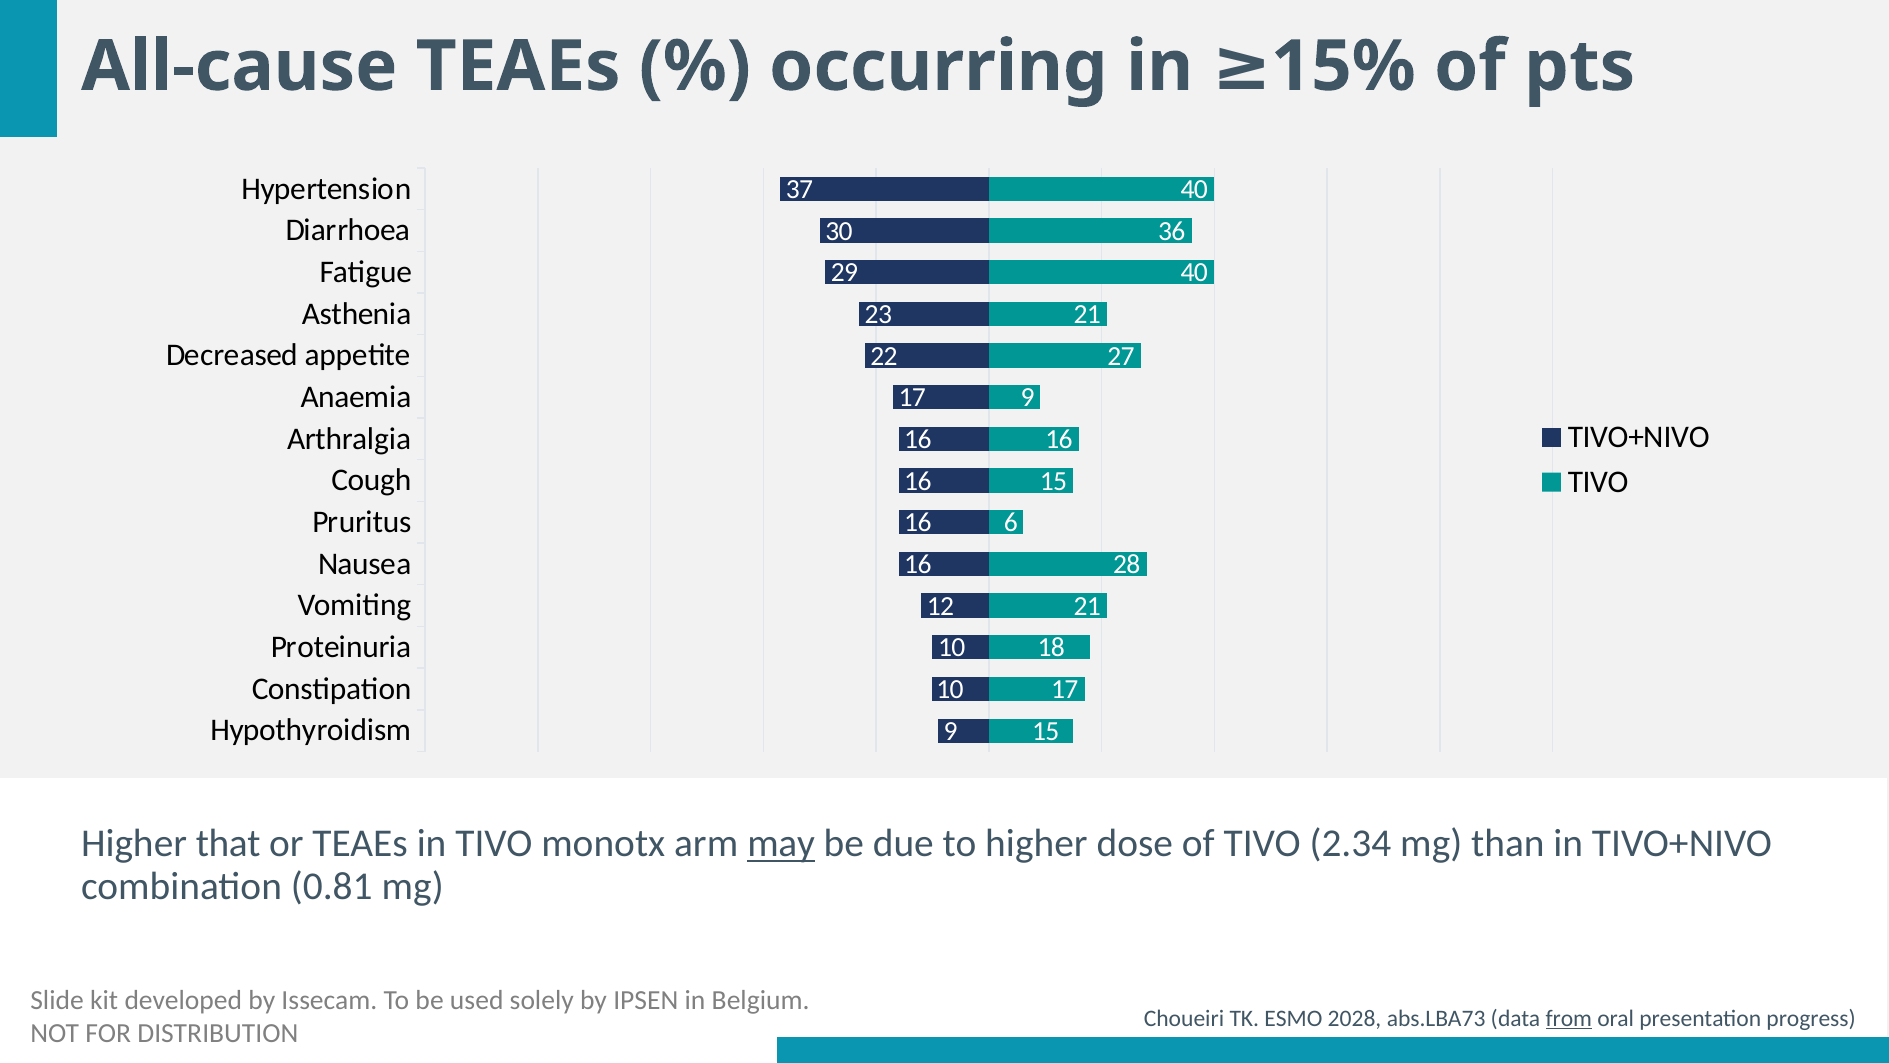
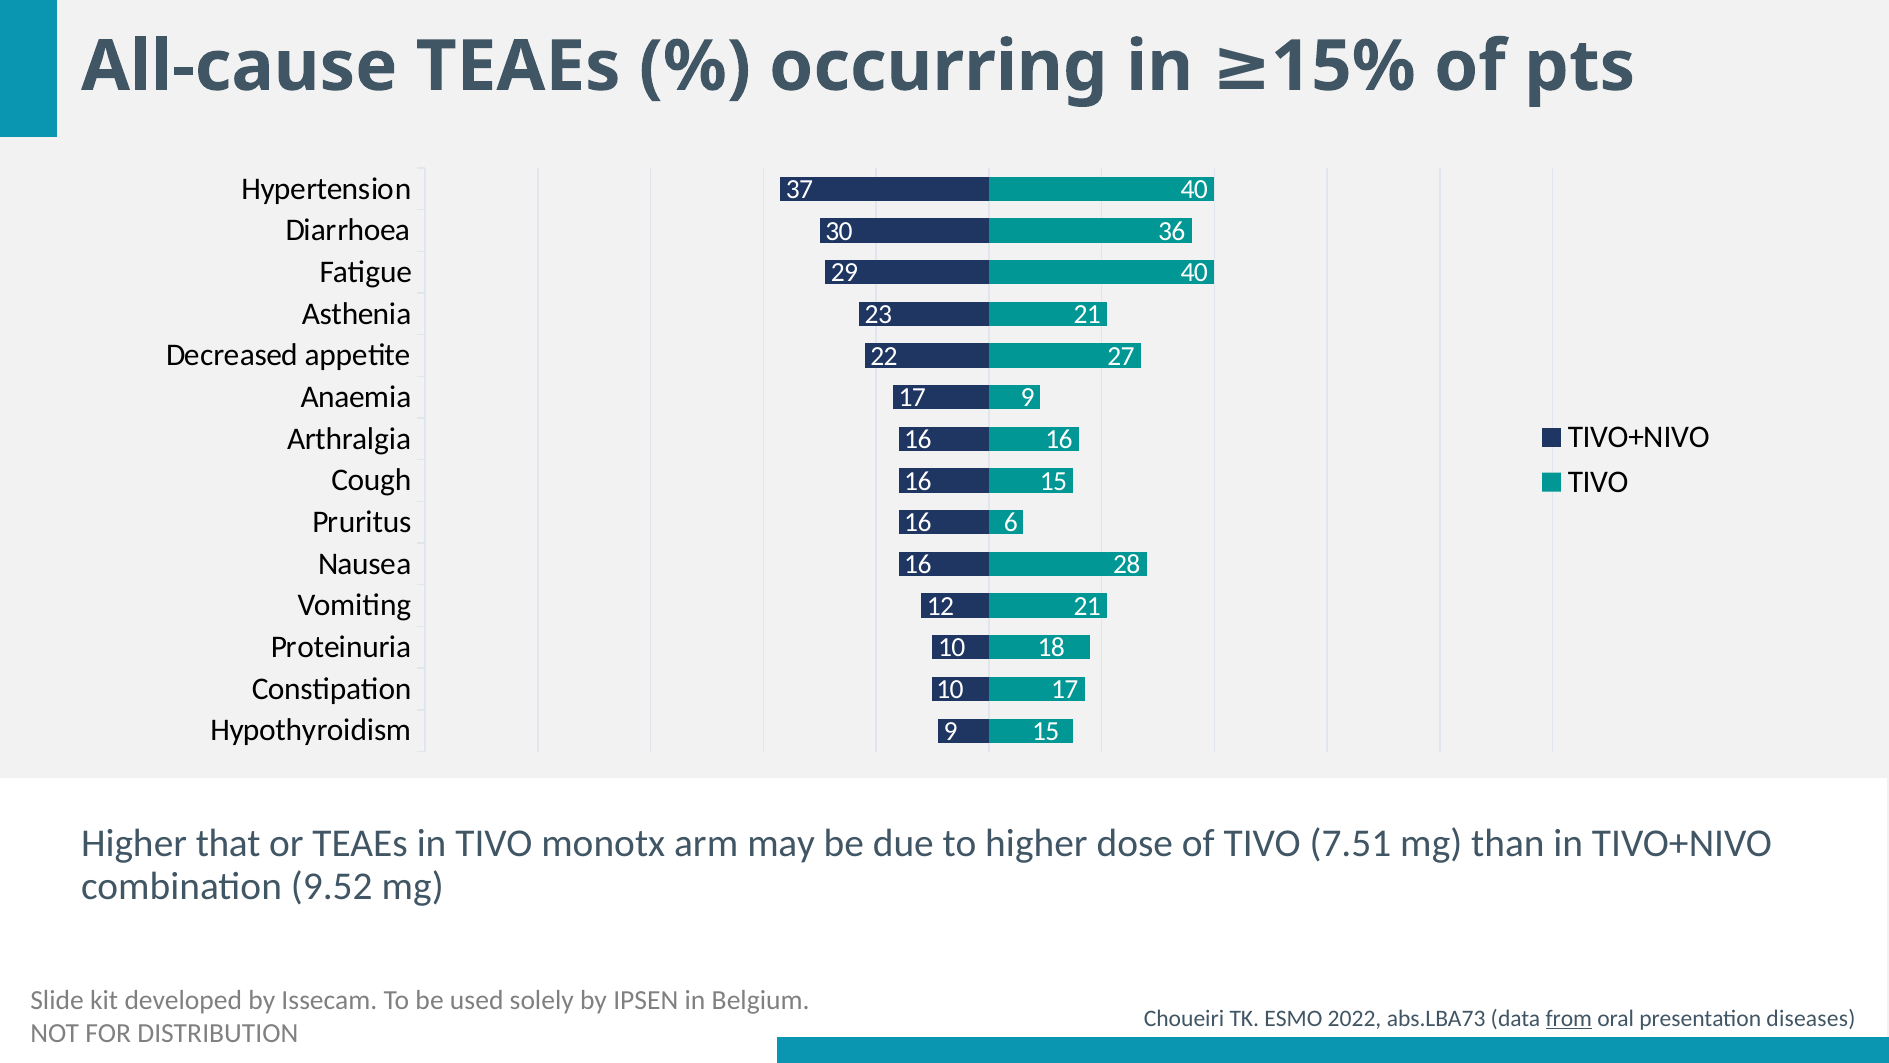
may underline: present -> none (781, 843)
2.34: 2.34 -> 7.51 (1350, 843)
0.81: 0.81 -> 9.52 (332, 886)
2028: 2028 -> 2022 (1355, 1018)
progress: progress -> diseases (1811, 1018)
